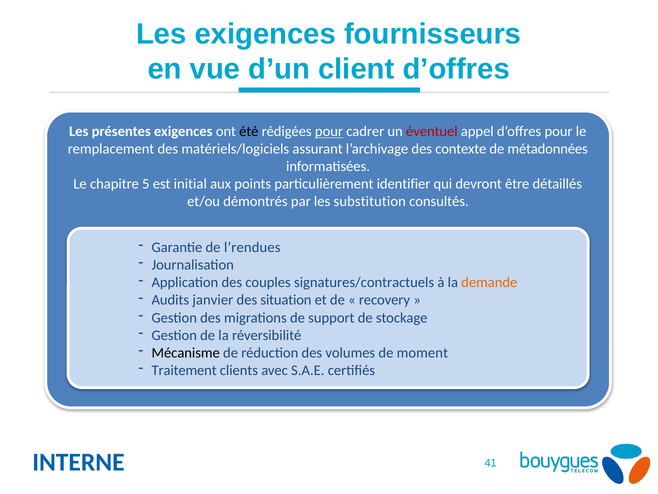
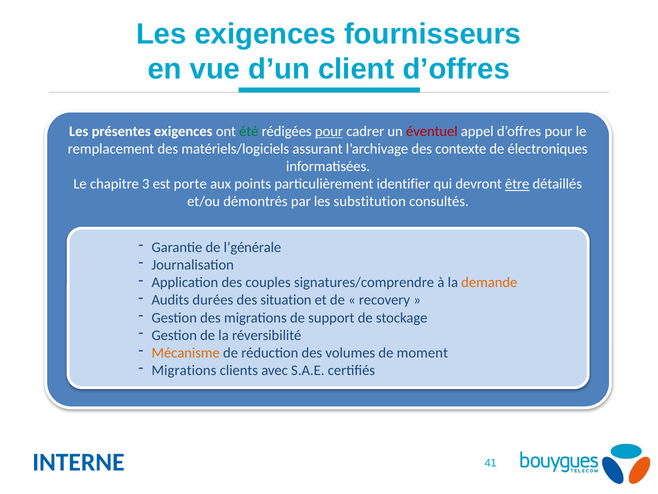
été colour: black -> green (249, 131)
métadonnées: métadonnées -> électroniques (548, 149)
5: 5 -> 3 (146, 184)
initial: initial -> porte (190, 184)
être underline: none -> present (517, 184)
l’rendues: l’rendues -> l’générale (252, 247)
signatures/contractuels: signatures/contractuels -> signatures/comprendre (364, 282)
janvier: janvier -> durées (213, 300)
Mécanisme colour: black -> orange (186, 352)
Traitement: Traitement -> Migrations (184, 370)
